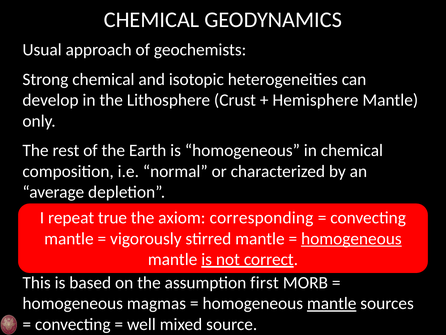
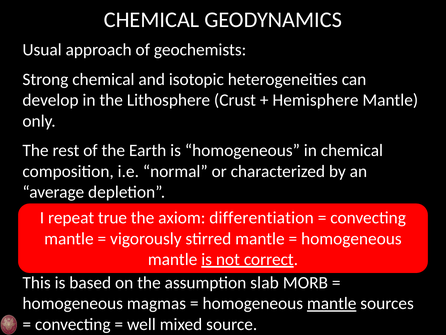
corresponding: corresponding -> differentiation (262, 217)
homogeneous underline: present -> none (351, 238)
first: first -> slab (265, 282)
